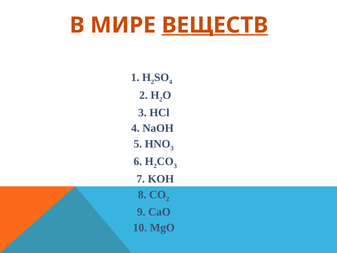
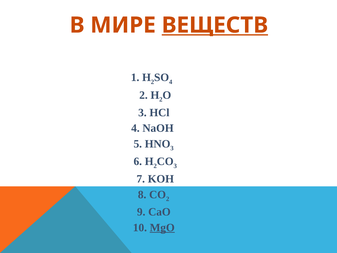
MgO underline: none -> present (162, 227)
